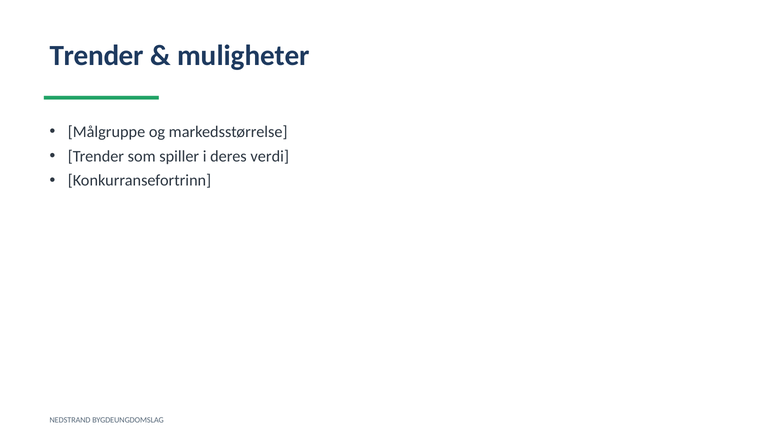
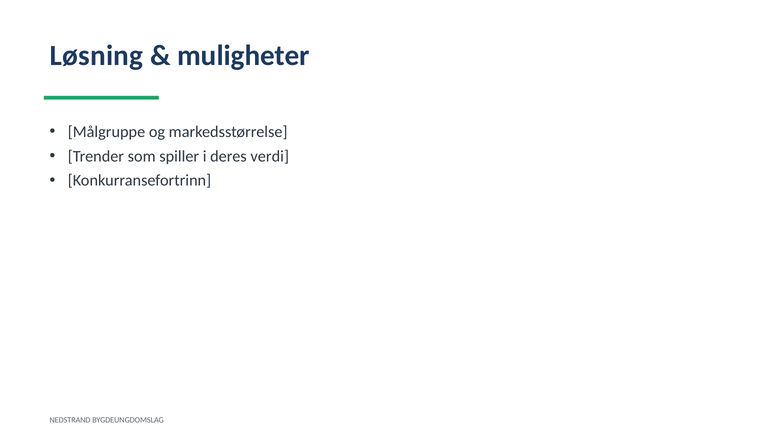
Trender: Trender -> Løsning (96, 56)
